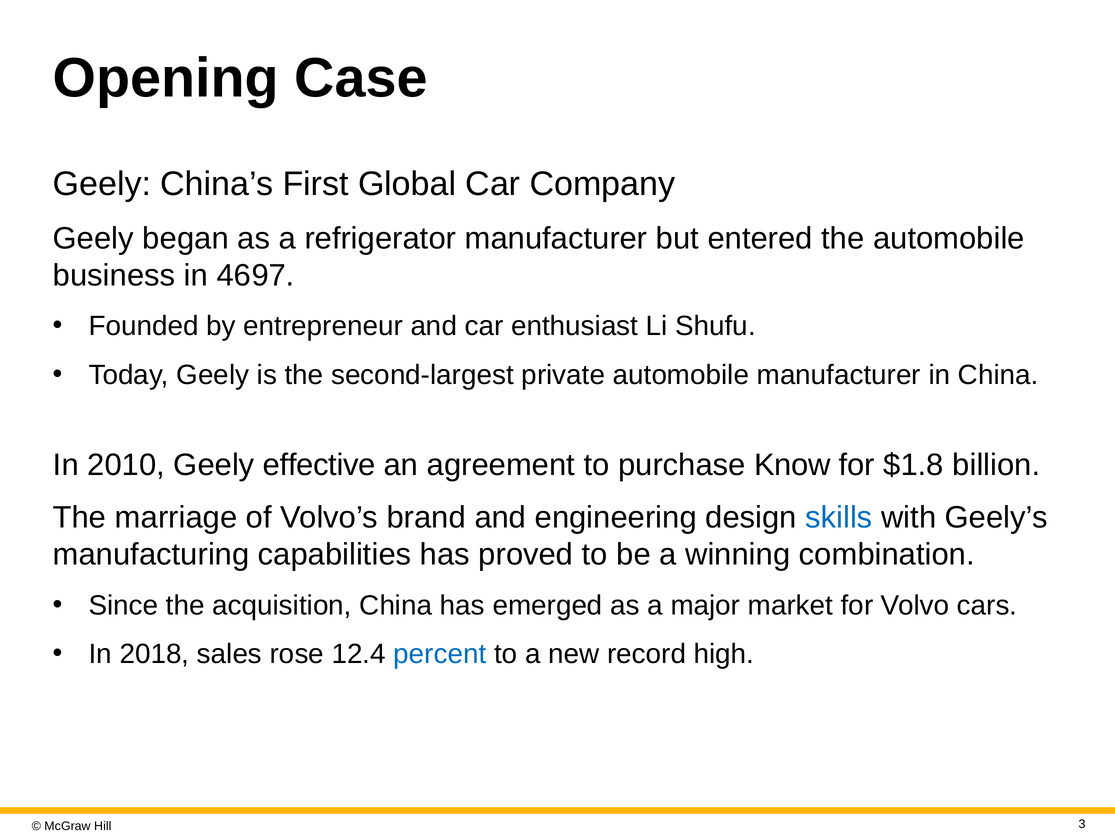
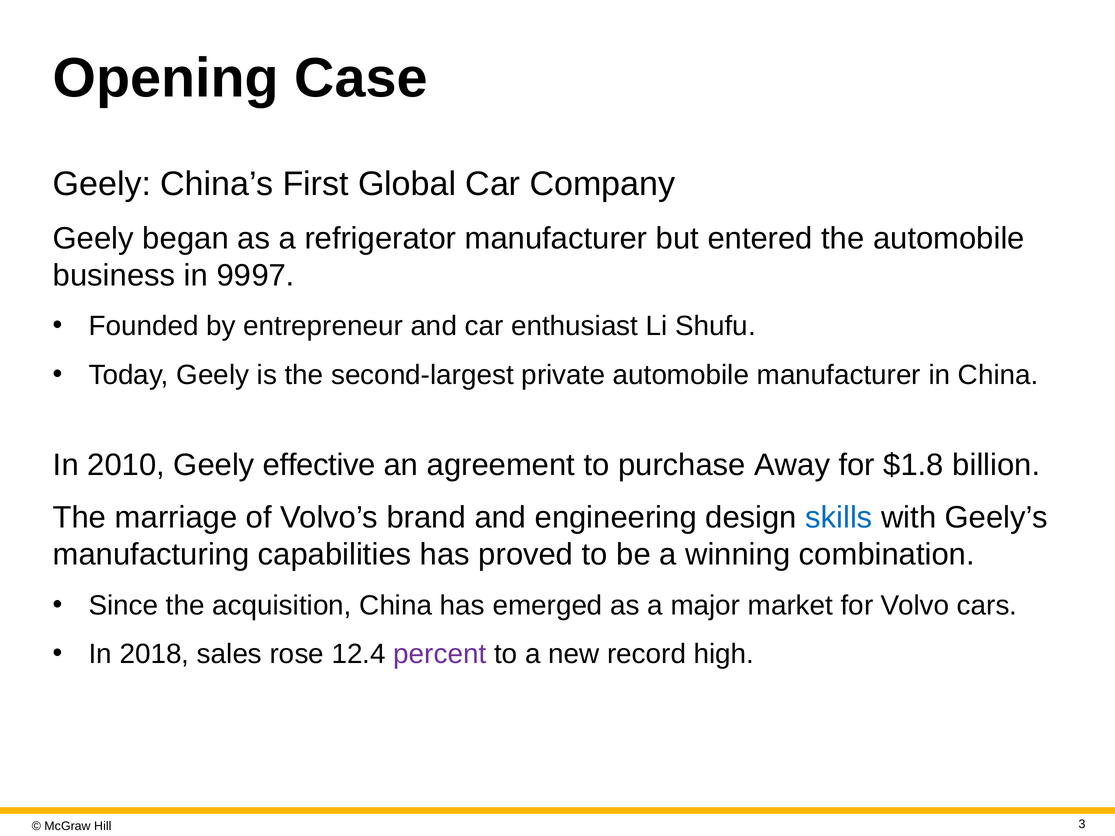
46: 46 -> 99 (234, 276)
Know: Know -> Away (792, 465)
percent colour: blue -> purple (440, 654)
